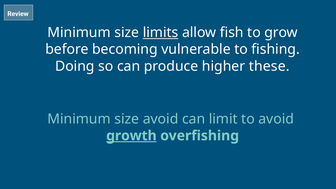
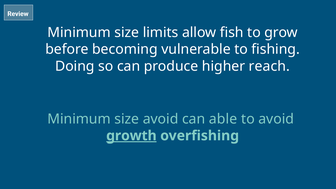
limits underline: present -> none (161, 33)
these: these -> reach (269, 66)
limit: limit -> able (223, 119)
